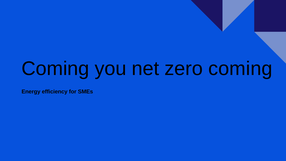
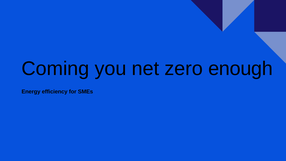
zero coming: coming -> enough (241, 68)
